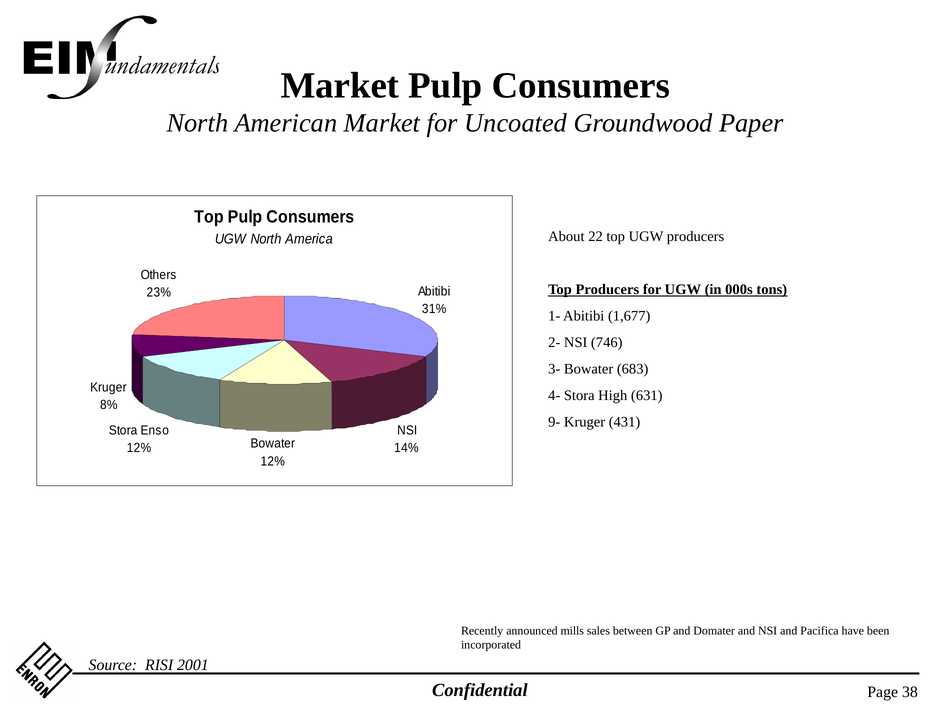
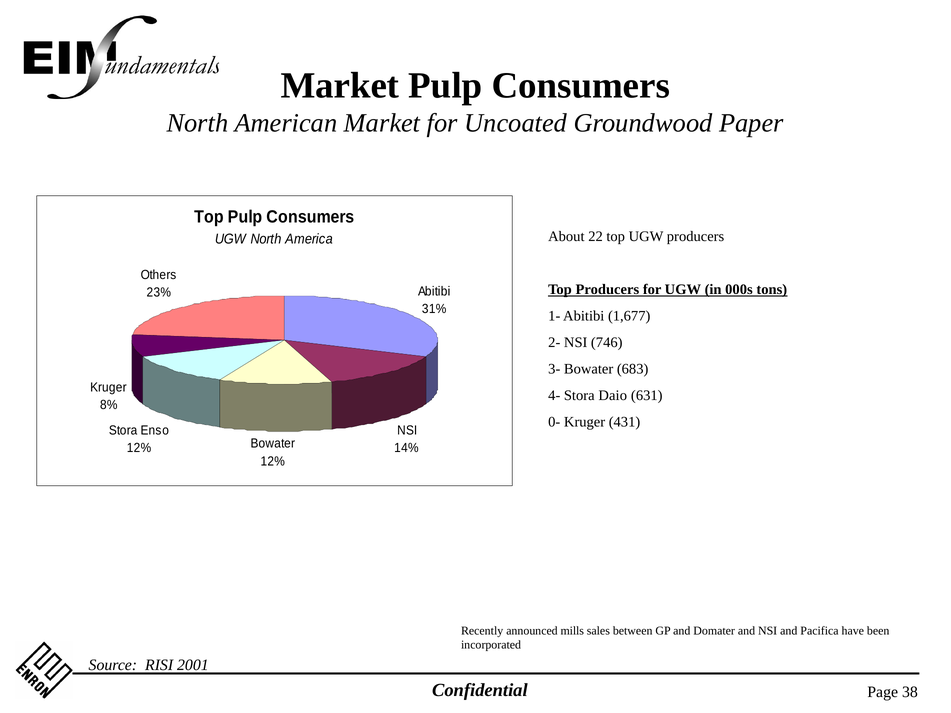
High: High -> Daio (613, 396)
9-: 9- -> 0- (554, 422)
